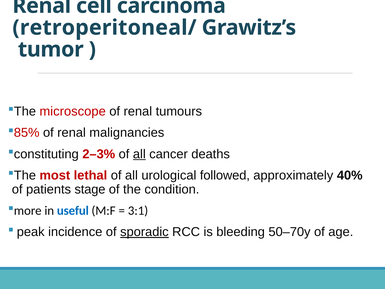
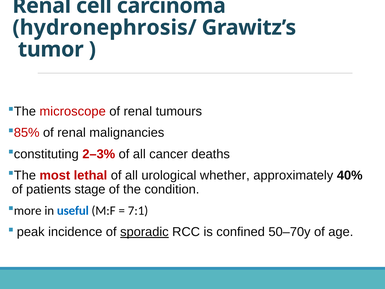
retroperitoneal/: retroperitoneal/ -> hydronephrosis/ (105, 28)
all underline: present -> none (139, 154)
followed: followed -> whether (225, 175)
3:1: 3:1 -> 7:1 (138, 210)
bleeding: bleeding -> confined (241, 232)
